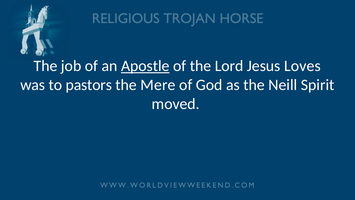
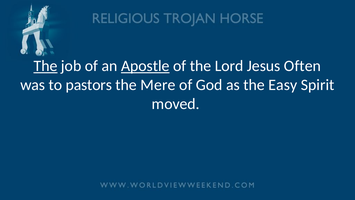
The underline: none -> present (45, 66)
Loves: Loves -> Often (302, 66)
Neill: Neill -> Easy (283, 85)
